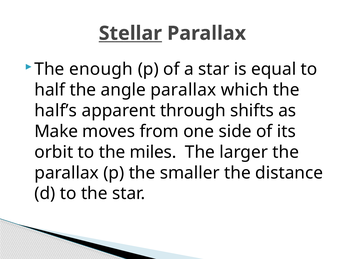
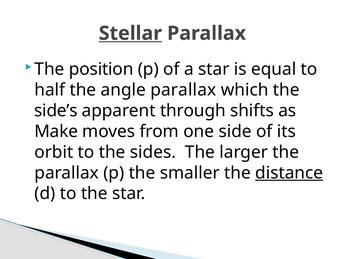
enough: enough -> position (101, 69)
half’s: half’s -> side’s (56, 111)
miles: miles -> sides (153, 152)
distance underline: none -> present (289, 173)
